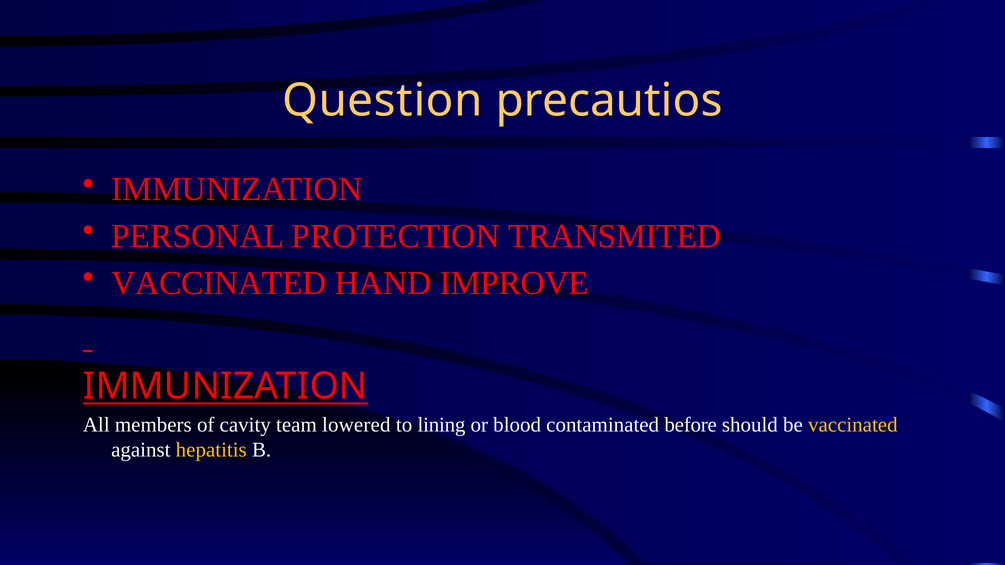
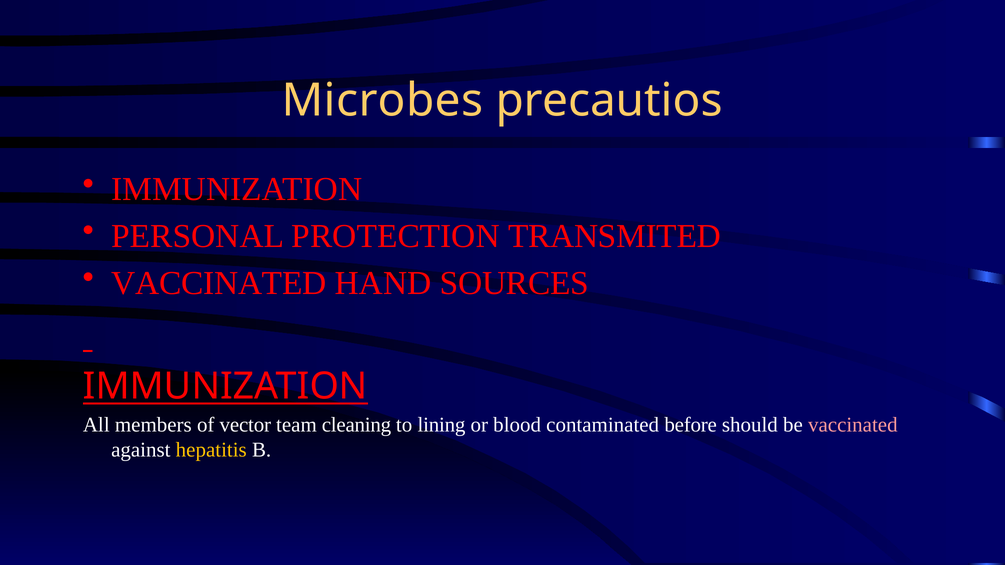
Question: Question -> Microbes (382, 101)
IMPROVE: IMPROVE -> SOURCES (514, 283)
cavity: cavity -> vector (245, 425)
lowered: lowered -> cleaning (356, 425)
vaccinated colour: yellow -> pink (853, 425)
